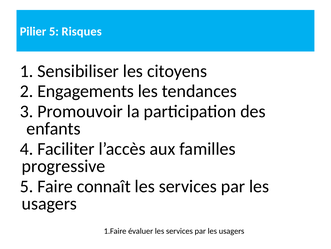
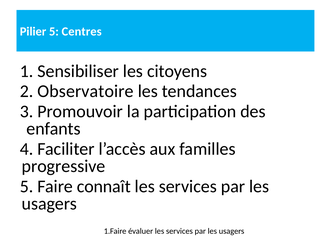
Risques: Risques -> Centres (82, 31)
Engagements: Engagements -> Observatoire (86, 91)
